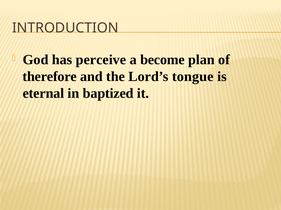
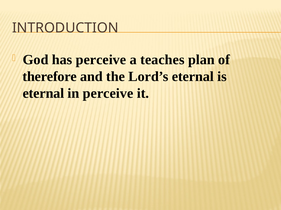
become: become -> teaches (162, 60)
Lord’s tongue: tongue -> eternal (193, 77)
in baptized: baptized -> perceive (108, 94)
